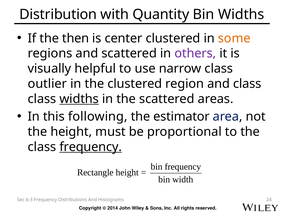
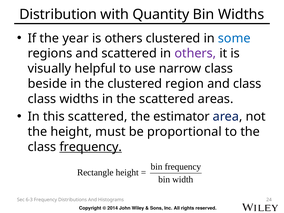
then: then -> year (76, 38)
is center: center -> others (124, 38)
some colour: orange -> blue (234, 38)
outlier: outlier -> beside (47, 84)
widths underline: present -> none (79, 99)
this following: following -> scattered (98, 117)
